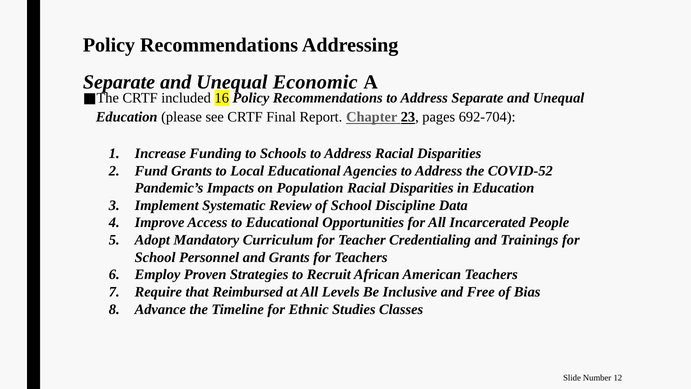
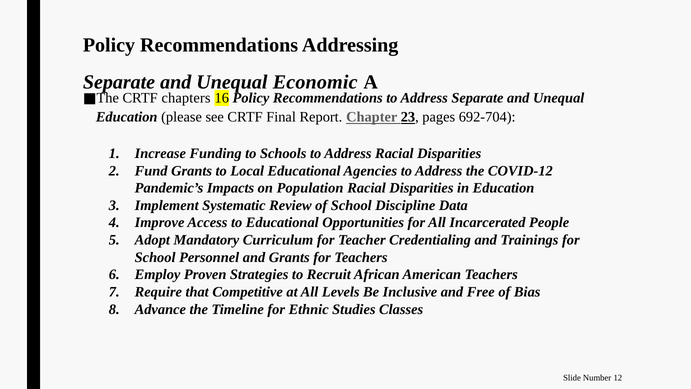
included: included -> chapters (186, 98)
COVID-52: COVID-52 -> COVID-12 (520, 171)
Reimbursed: Reimbursed -> Competitive (248, 292)
